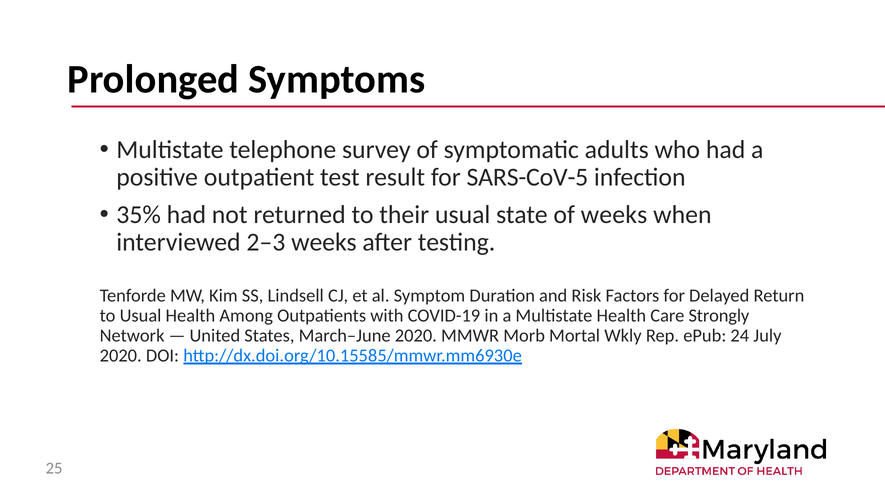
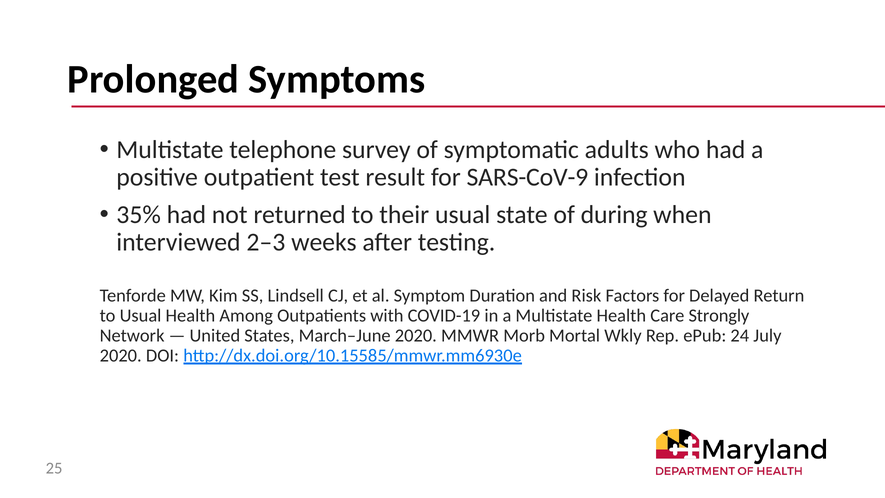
SARS-CoV-5: SARS-CoV-5 -> SARS-CoV-9 (527, 177)
of weeks: weeks -> during (614, 214)
